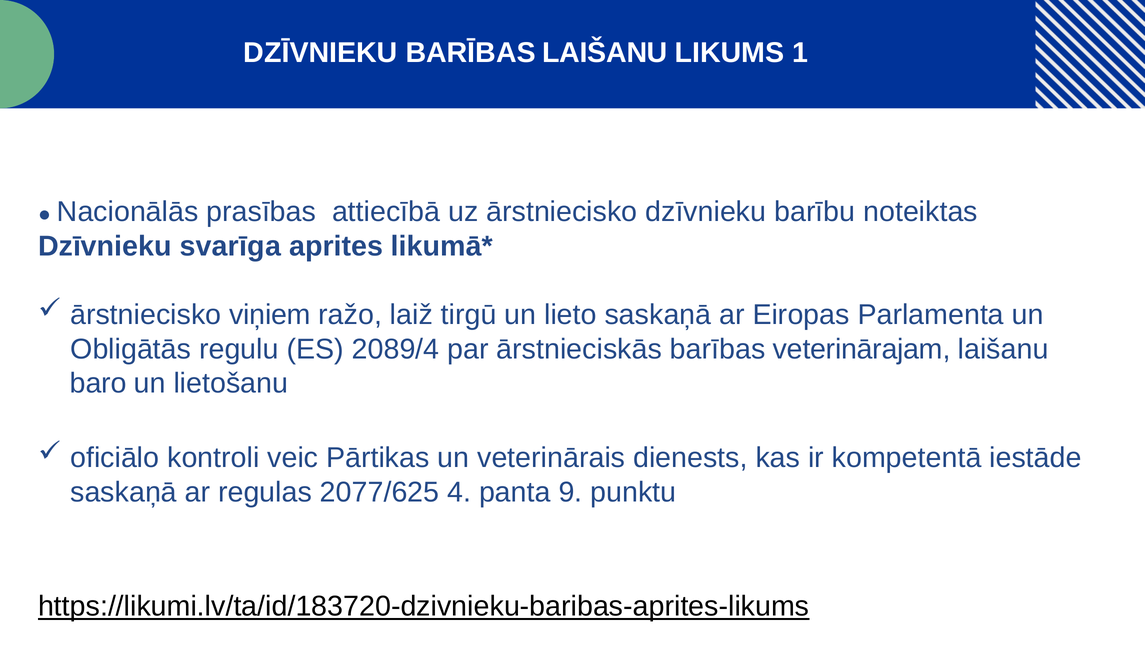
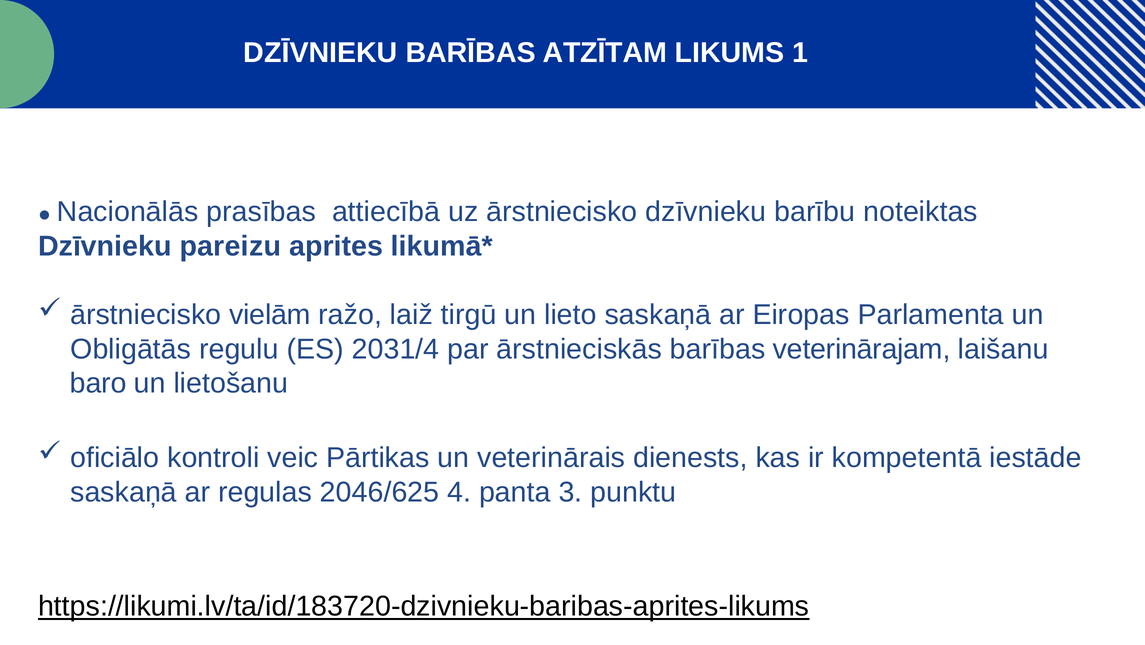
BARĪBAS LAIŠANU: LAIŠANU -> ATZĪTAM (605, 53)
svarīga: svarīga -> pareizu (230, 246)
viņiem: viņiem -> vielām (270, 315)
2089/4: 2089/4 -> 2031/4 (396, 349)
2077/625: 2077/625 -> 2046/625 (380, 492)
9: 9 -> 3 (570, 492)
